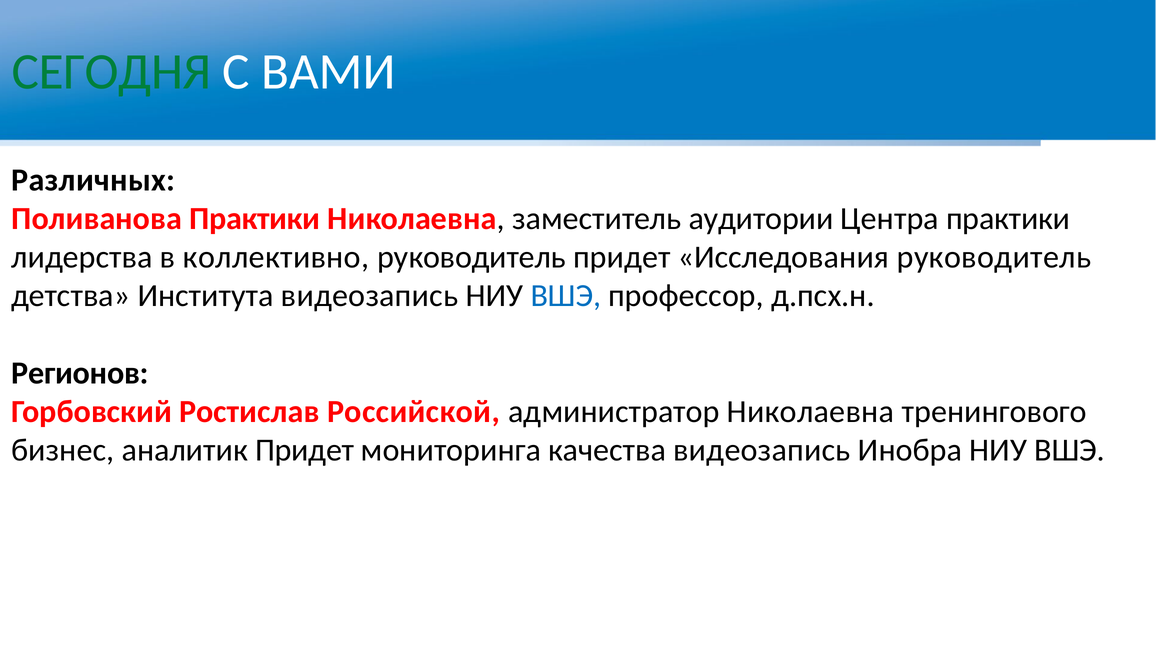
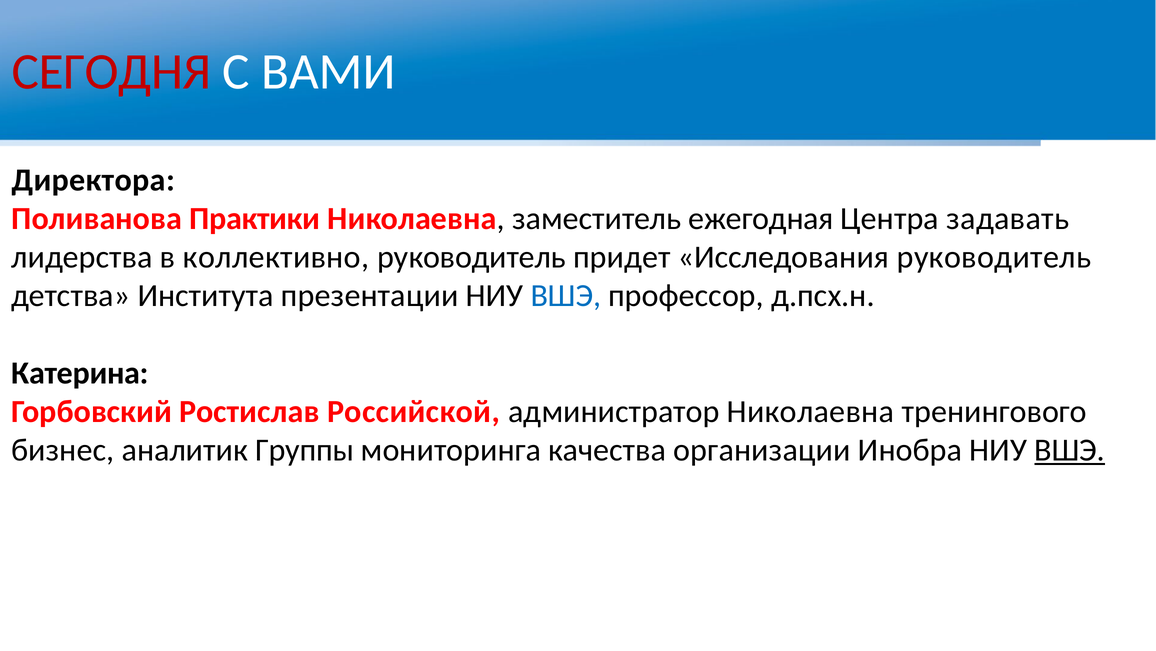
СЕГОДНЯ colour: green -> red (111, 72)
Различных: Различных -> Директора (93, 180)
аудитории: аудитории -> ежегодная (761, 218)
Центра практики: практики -> задавать (1008, 218)
Института видеозапись: видеозапись -> презентации (370, 295)
Регионов: Регионов -> Катерина (80, 373)
аналитик Придет: Придет -> Группы (305, 450)
качества видеозапись: видеозапись -> организации (762, 450)
ВШЭ underline: none -> present (1070, 450)
